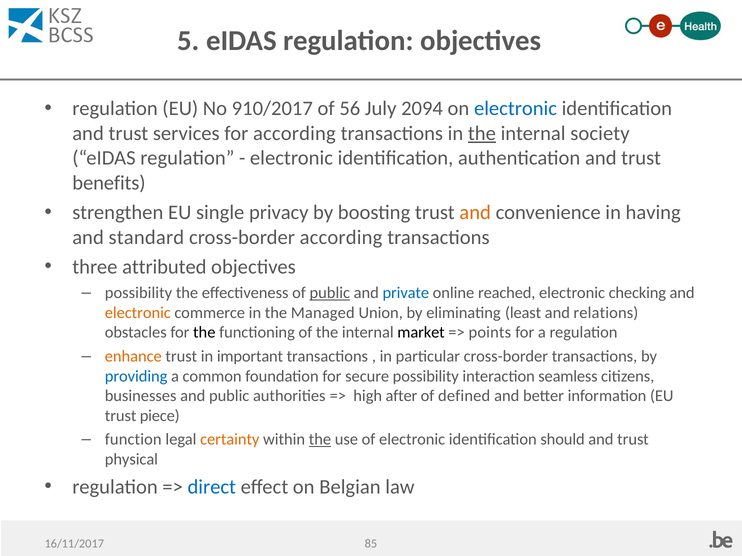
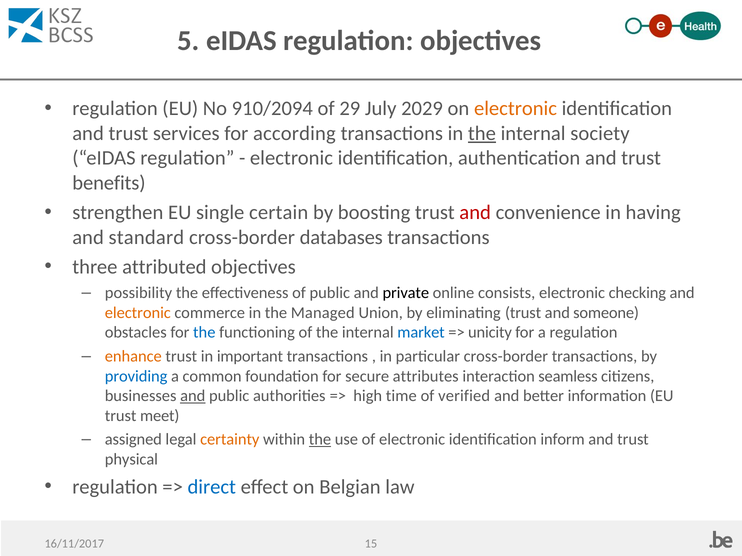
910/2017: 910/2017 -> 910/2094 (272, 109)
56: 56 -> 29 (350, 109)
2094: 2094 -> 2029 (422, 109)
electronic colour: blue -> orange (516, 109)
privacy: privacy -> certain (279, 213)
and colour: orange -> red (475, 213)
cross-border according: according -> databases (341, 237)
public underline: present -> none (330, 293)
private colour: blue -> black (406, 293)
reached: reached -> consists (507, 293)
eliminating least: least -> trust (523, 313)
relations: relations -> someone (606, 313)
the colour: black -> blue (204, 333)
market colour: black -> blue (421, 333)
points: points -> unicity (490, 333)
secure possibility: possibility -> attributes (426, 376)
and underline: none -> present (193, 396)
after: after -> time (401, 396)
defined: defined -> verified (464, 396)
piece: piece -> meet (160, 416)
function: function -> assigned (133, 440)
should: should -> inform (563, 440)
85: 85 -> 15 (371, 544)
